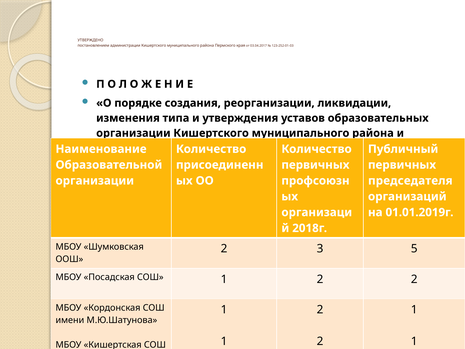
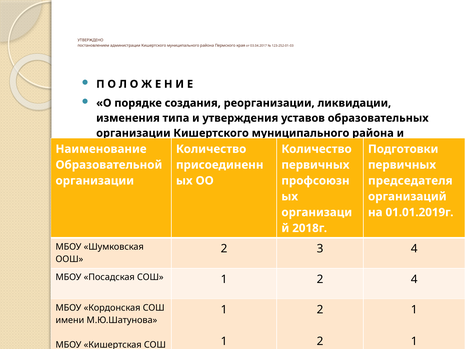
Публичный: Публичный -> Подготовки (403, 149)
3 5: 5 -> 4 (414, 249)
СОШ 1 2 2: 2 -> 4 (414, 279)
